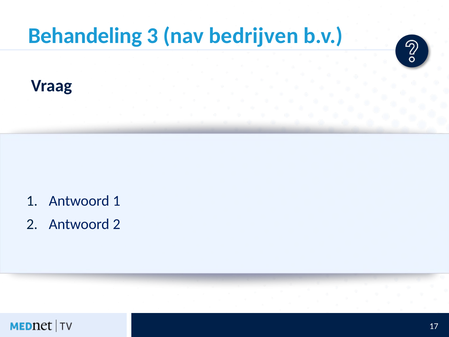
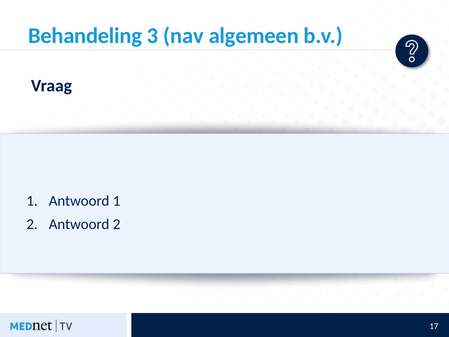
bedrijven: bedrijven -> algemeen (254, 36)
